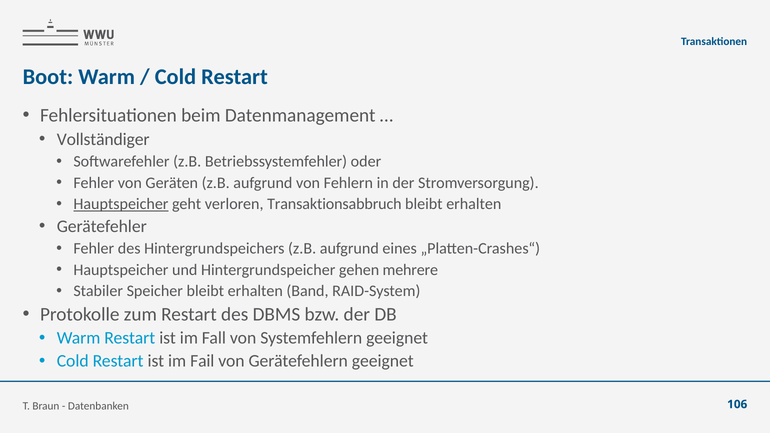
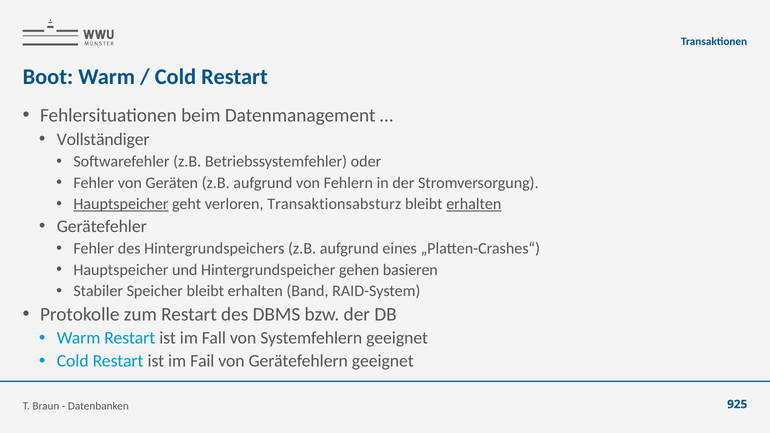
Transaktionsabbruch: Transaktionsabbruch -> Transaktionsabsturz (334, 204)
erhalten underline: none -> present (474, 204)
mehrere: mehrere -> basieren (410, 270)
106: 106 -> 925 (737, 404)
